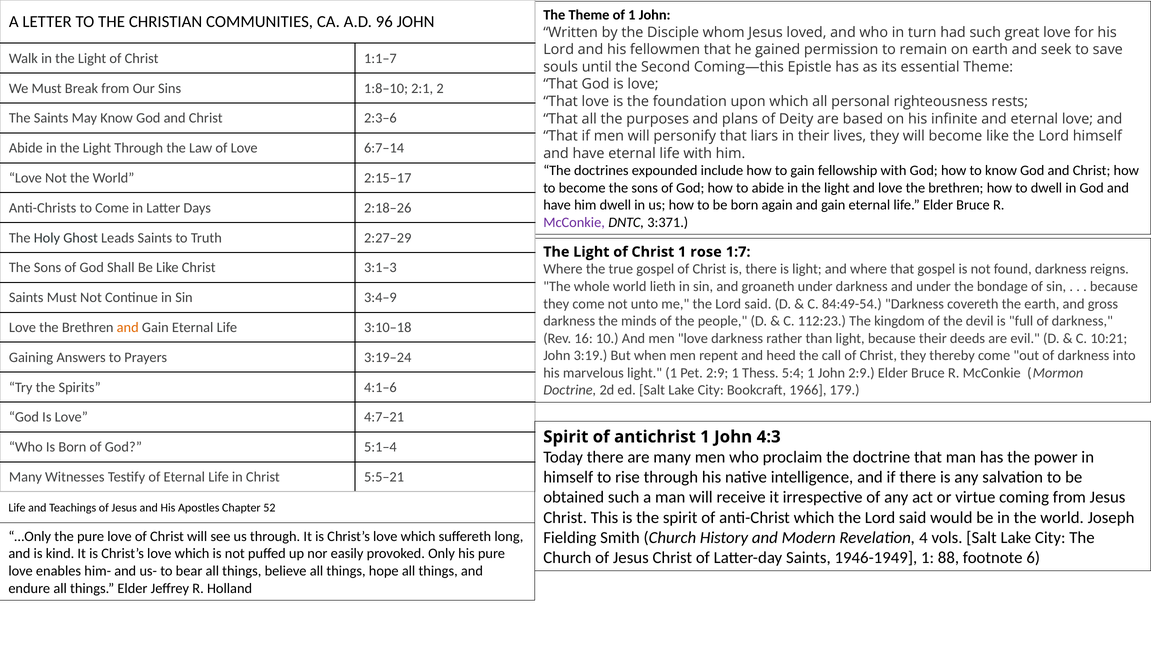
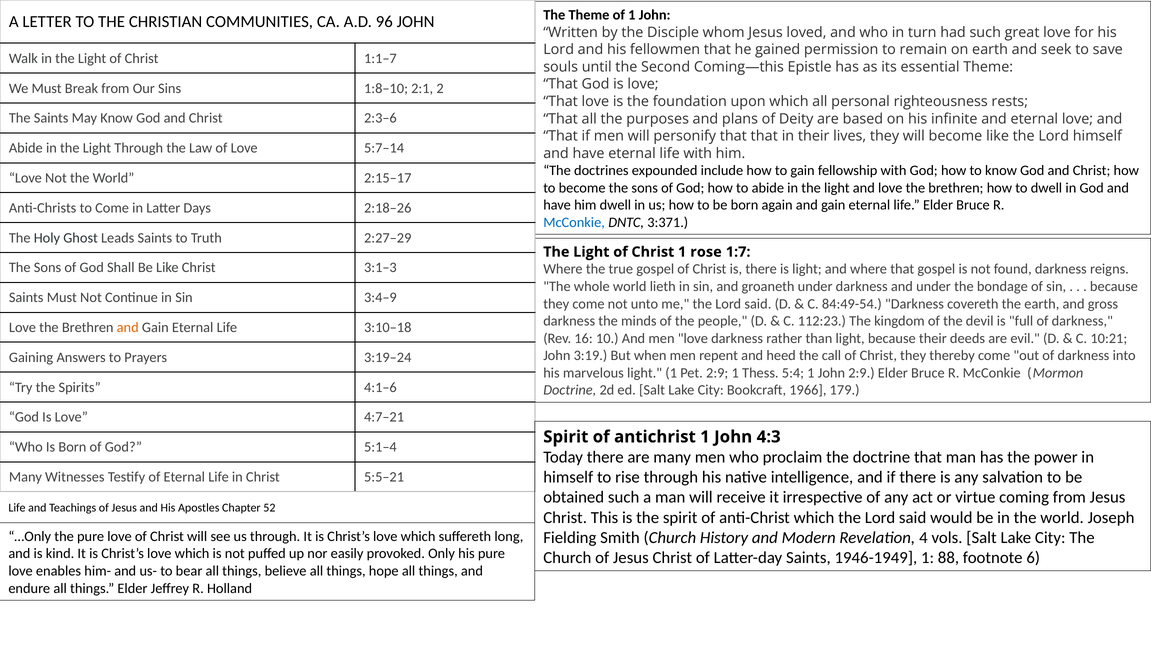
that liars: liars -> that (764, 136)
6:7–14: 6:7–14 -> 5:7–14 (384, 148)
McConkie colour: purple -> blue (574, 222)
